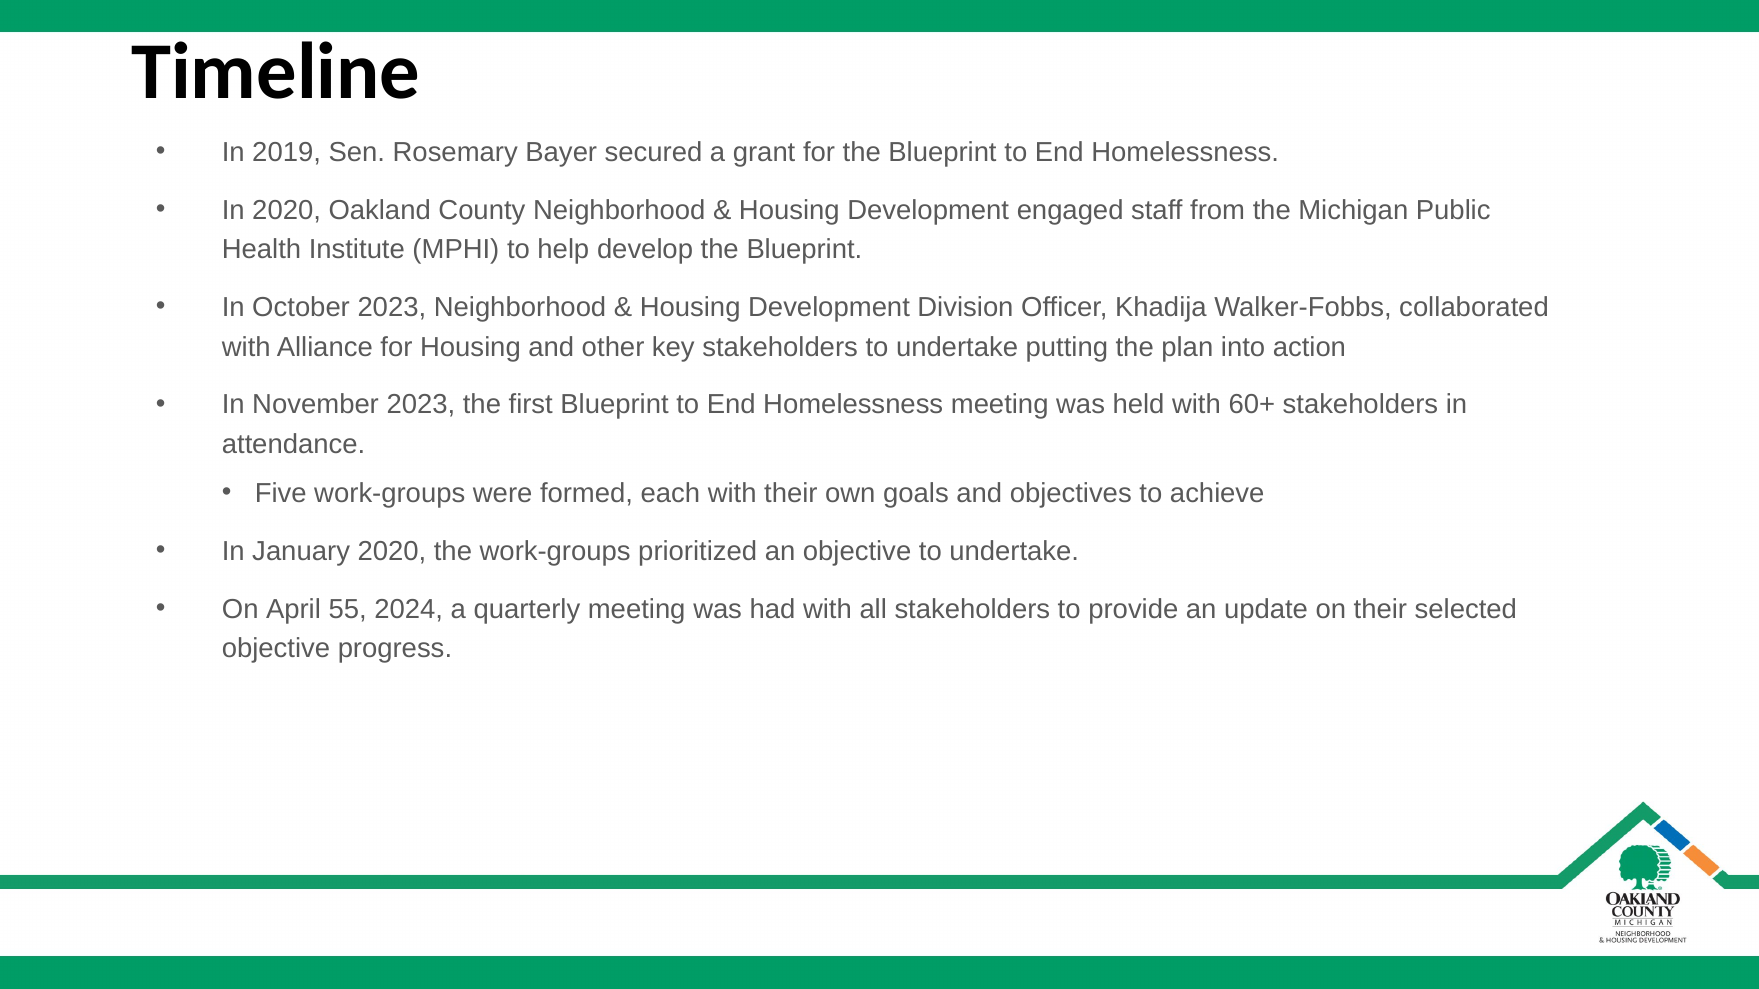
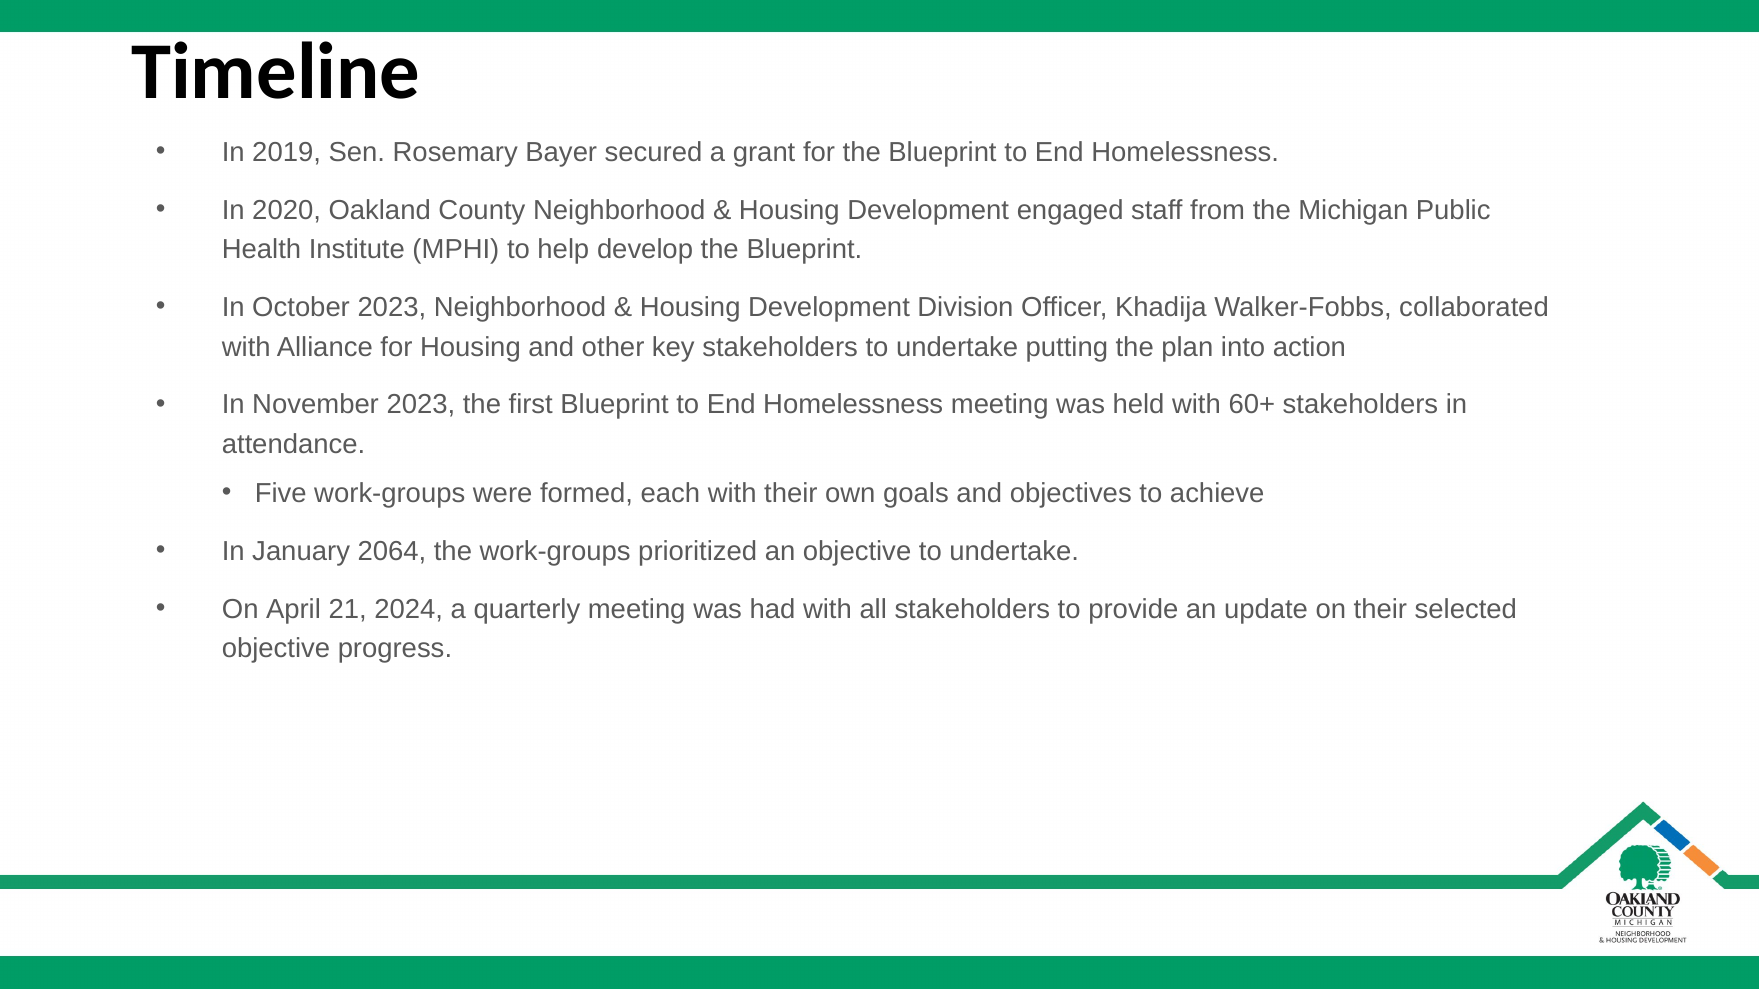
January 2020: 2020 -> 2064 (392, 551)
55: 55 -> 21 (348, 609)
